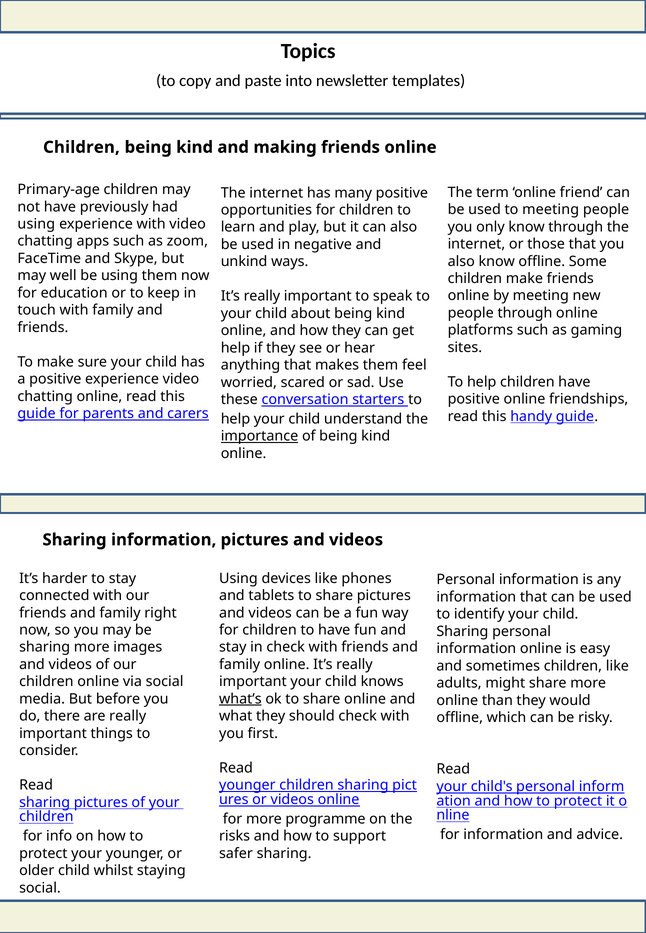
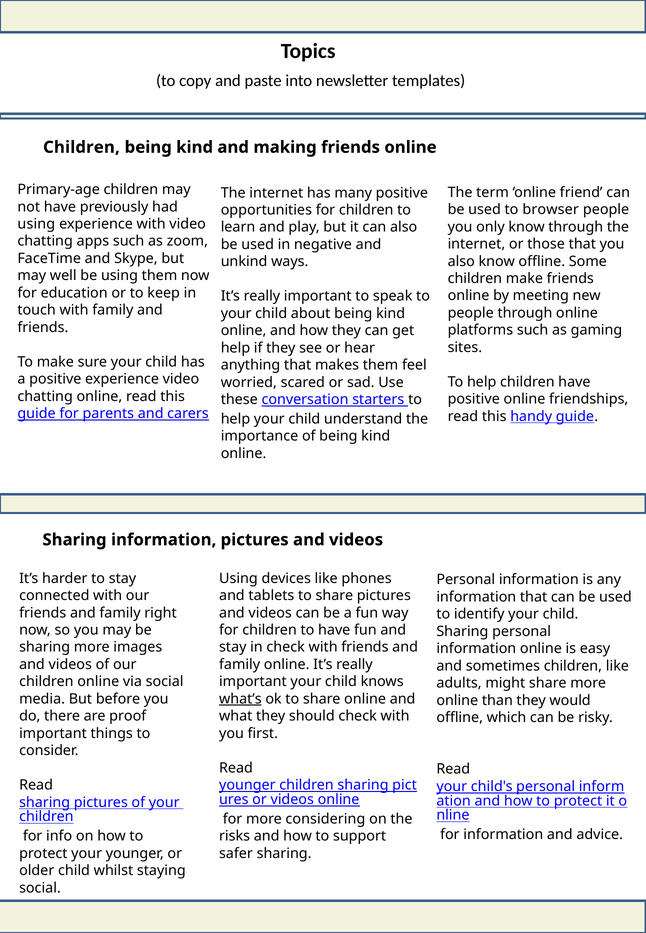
to meeting: meeting -> browser (551, 210)
importance underline: present -> none (259, 436)
are really: really -> proof (128, 716)
programme: programme -> considering (325, 819)
